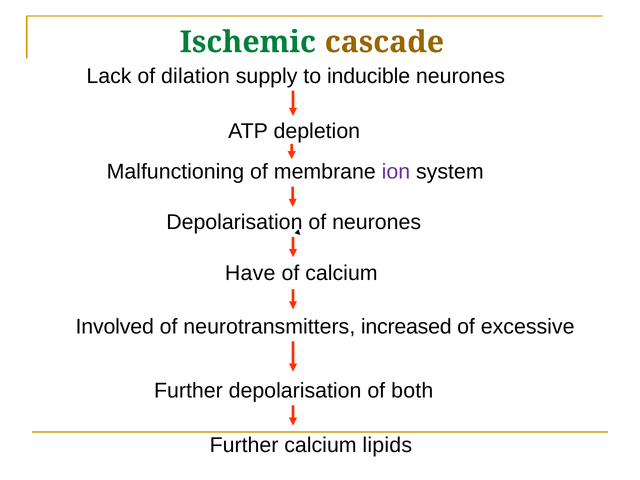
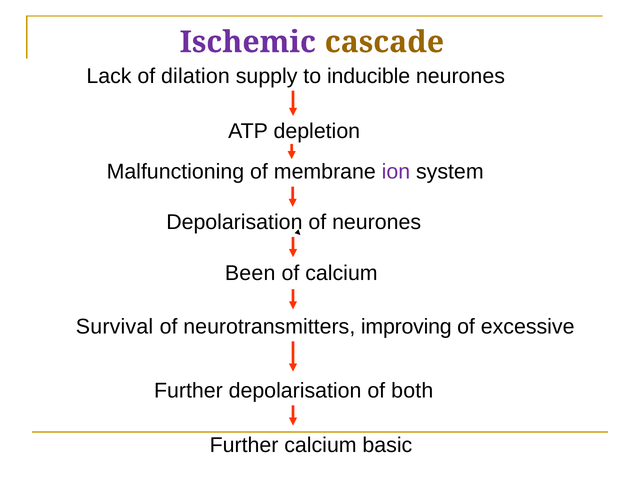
Ischemic colour: green -> purple (248, 42)
Have: Have -> Been (250, 273)
Involved: Involved -> Survival (115, 327)
increased: increased -> improving (406, 327)
lipids: lipids -> basic (387, 445)
